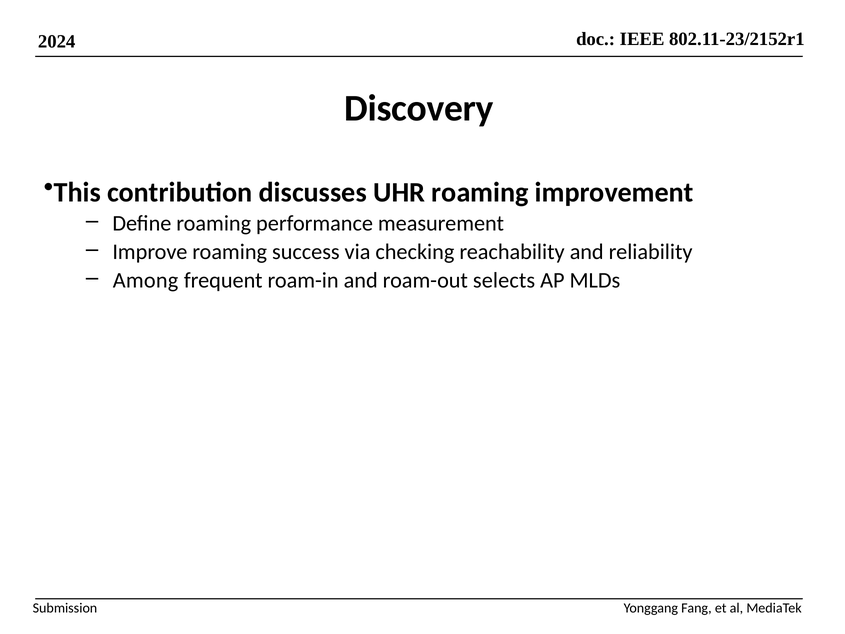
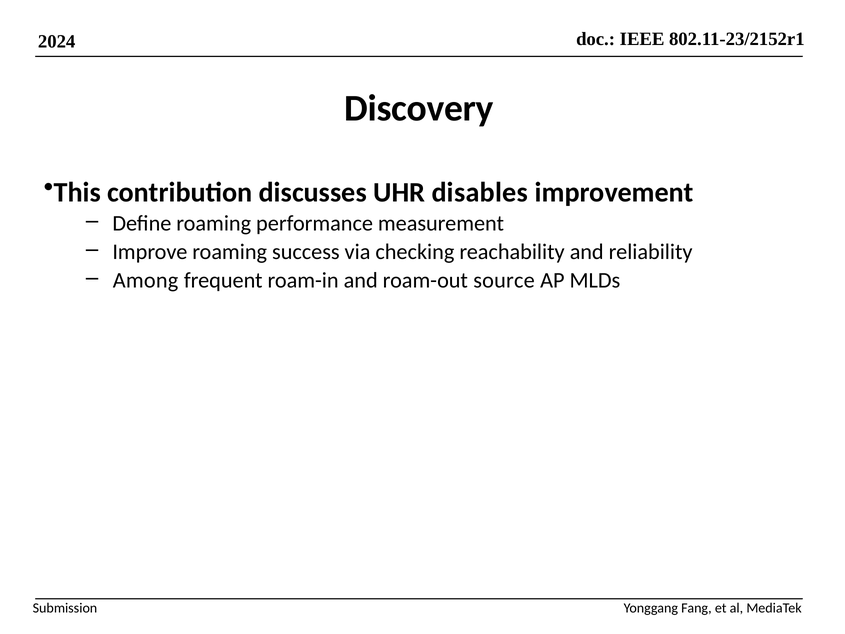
UHR roaming: roaming -> disables (480, 192)
selects: selects -> source (504, 281)
